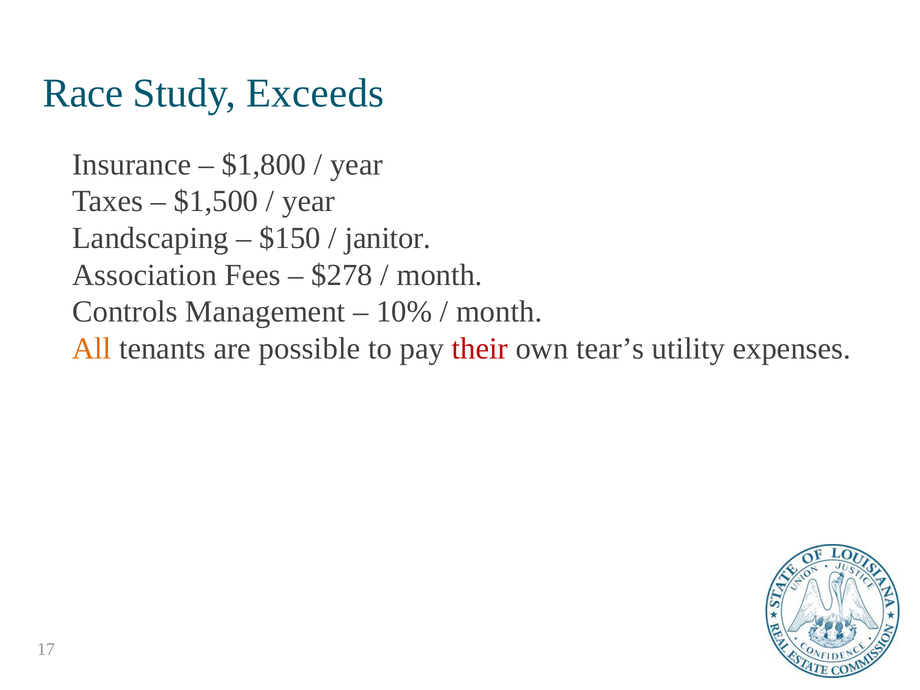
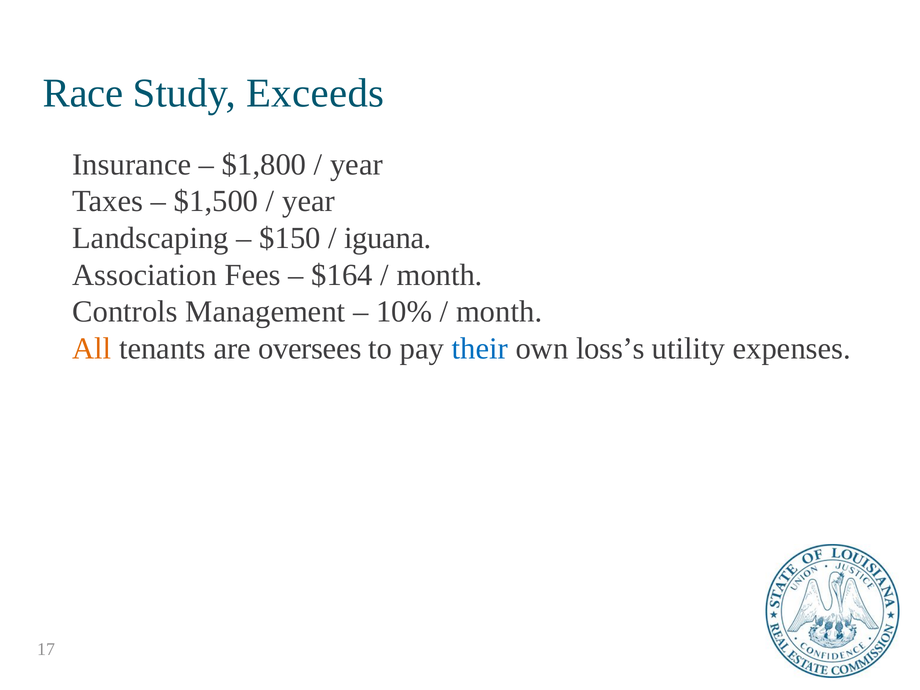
janitor: janitor -> iguana (388, 238)
$278: $278 -> $164 (342, 275)
possible: possible -> oversees (310, 349)
their colour: red -> blue (480, 349)
tear’s: tear’s -> loss’s (610, 349)
